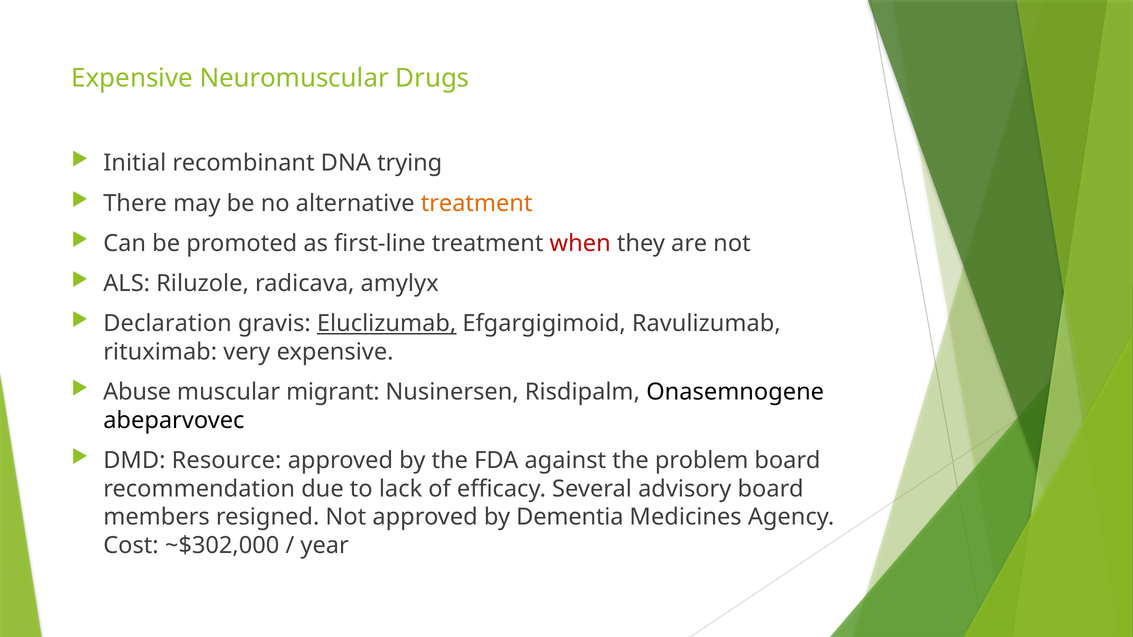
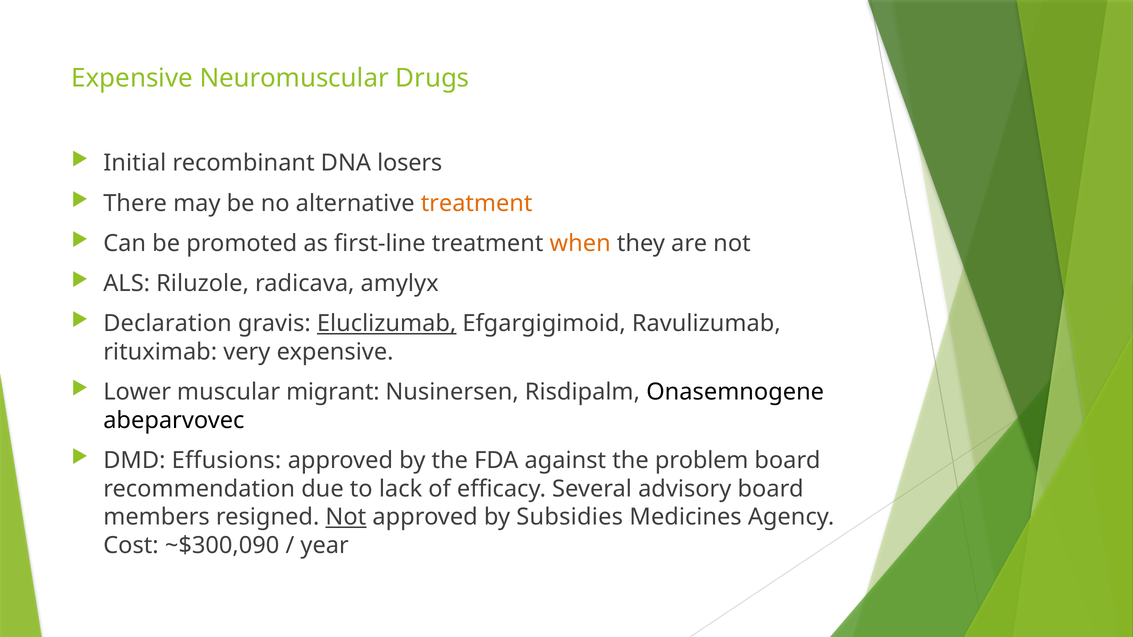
trying: trying -> losers (410, 163)
when colour: red -> orange (580, 244)
Abuse: Abuse -> Lower (137, 392)
Resource: Resource -> Effusions (227, 461)
Not underline: none -> present (346, 517)
Dementia: Dementia -> Subsidies (570, 517)
~$302,000: ~$302,000 -> ~$300,090 (222, 546)
